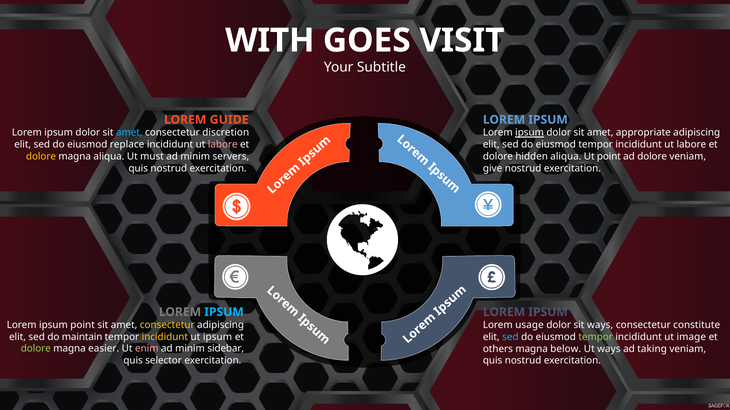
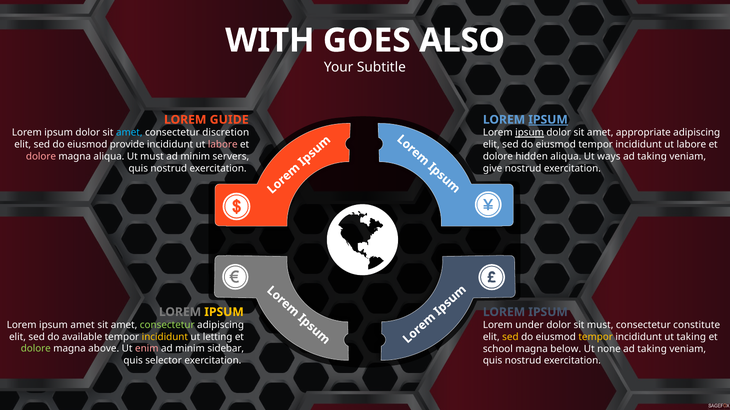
VISIT: VISIT -> ALSO (462, 41)
IPSUM underline: none -> present (548, 120)
replace: replace -> provide (127, 145)
dolore colour: yellow -> pink (41, 157)
Ut point: point -> ways (609, 157)
dolore: dolore -> taking (652, 157)
IPSUM colour: light blue -> yellow (224, 312)
ipsum point: point -> amet (83, 326)
consectetur colour: yellow -> light green (167, 326)
usage: usage -> under (530, 326)
sit ways: ways -> must (600, 326)
maintain: maintain -> available (82, 337)
ut ipsum: ipsum -> letting (218, 337)
sed colour: light blue -> yellow (510, 337)
tempor colour: light green -> yellow (596, 337)
ut image: image -> taking (691, 337)
easier: easier -> above (104, 349)
others: others -> school (498, 349)
Ut ways: ways -> none (609, 349)
